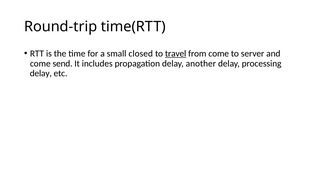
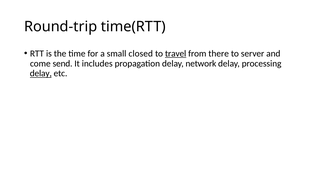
from come: come -> there (219, 53)
another: another -> network (201, 63)
delay underline: none -> present (41, 73)
